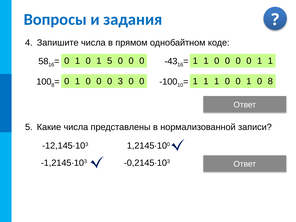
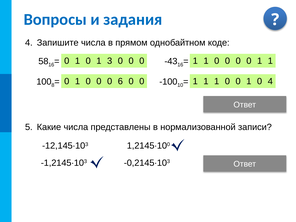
1 5: 5 -> 3 (110, 61)
3: 3 -> 6 (120, 81)
0 8: 8 -> 4 (270, 81)
